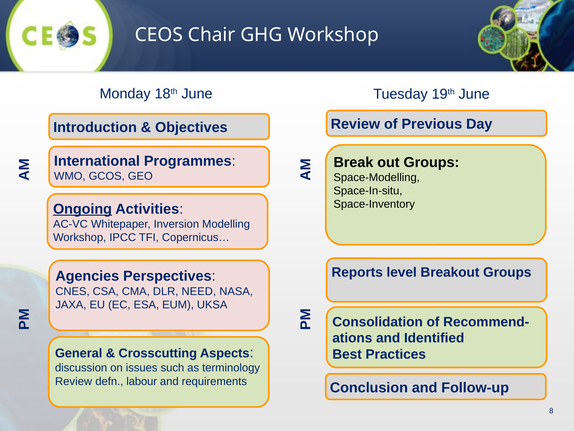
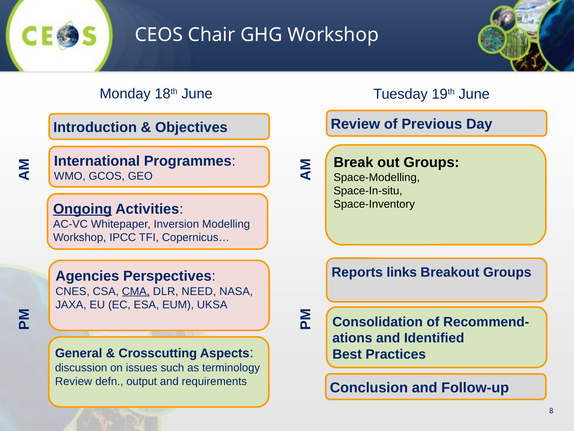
level: level -> links (402, 272)
CMA underline: none -> present (136, 291)
labour: labour -> output (142, 381)
